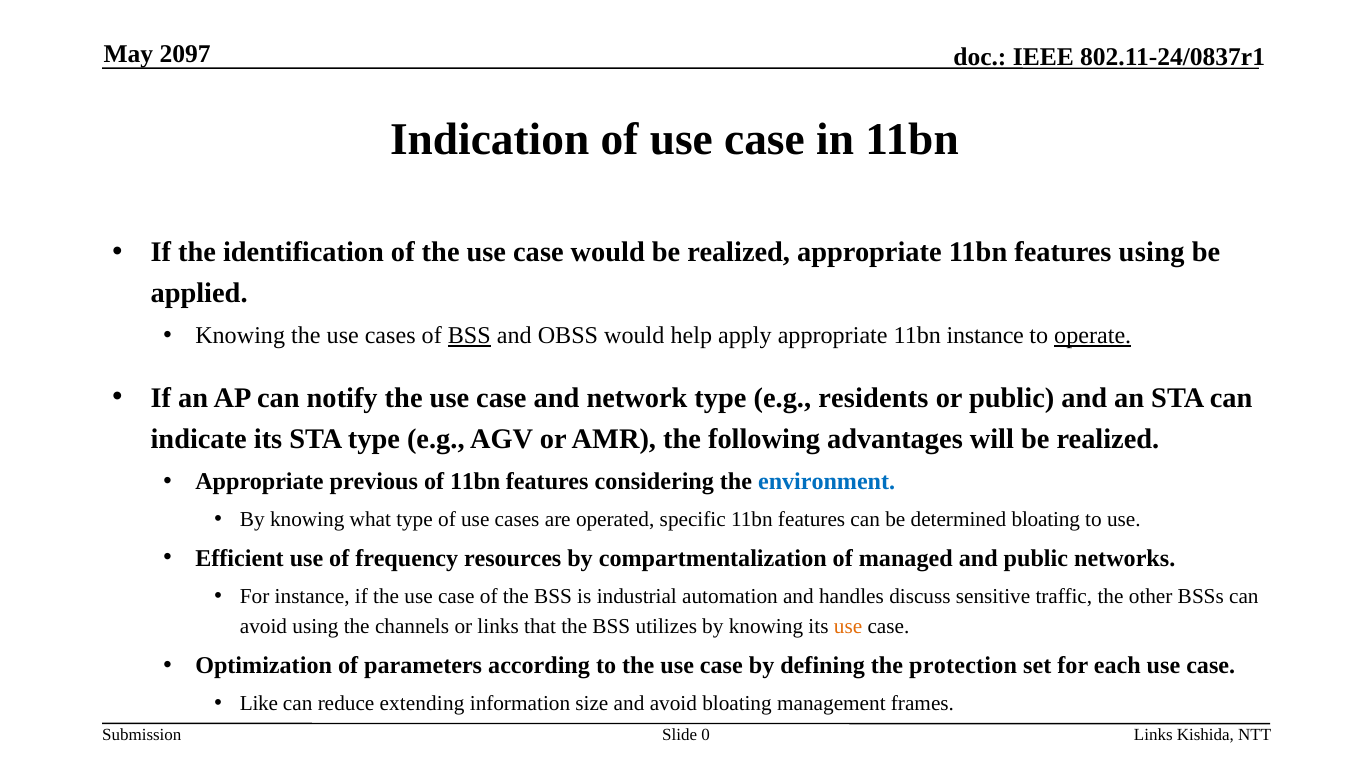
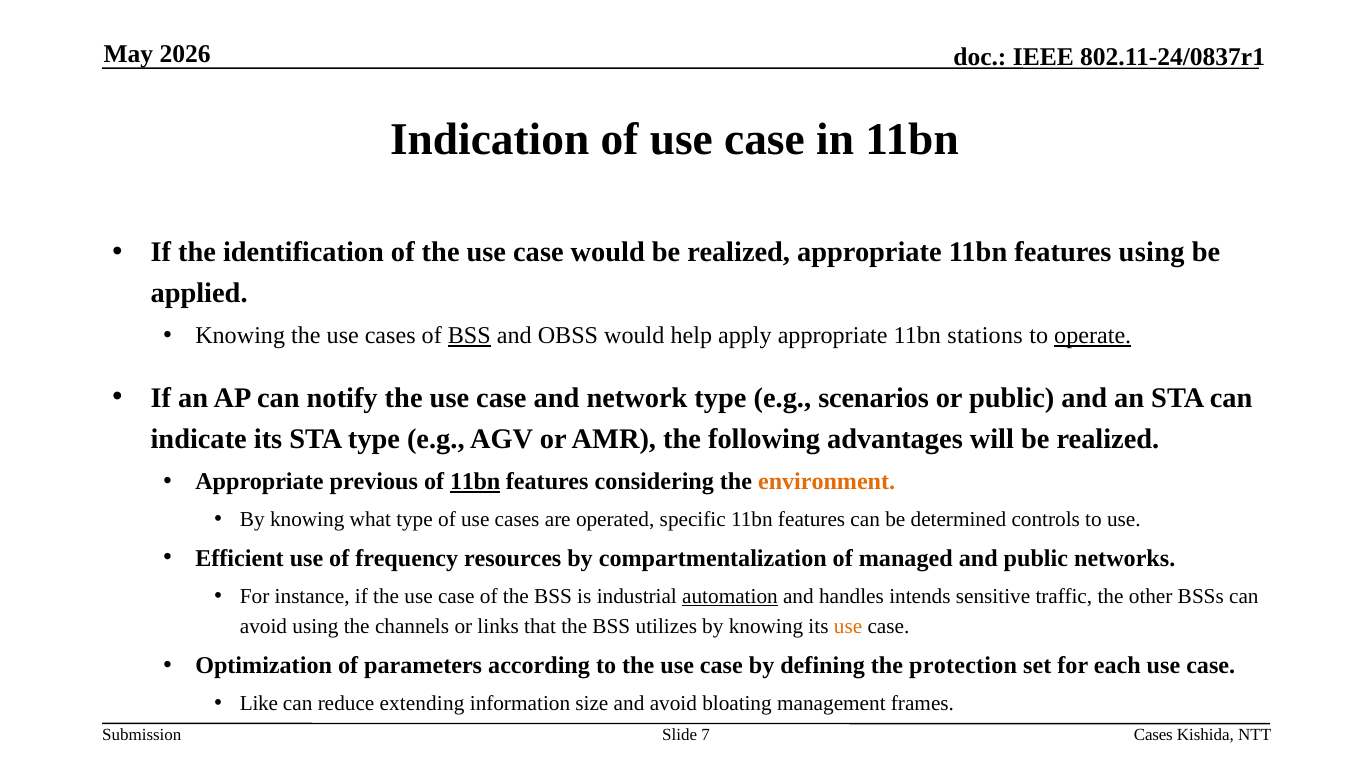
2097: 2097 -> 2026 (185, 54)
11bn instance: instance -> stations (985, 336)
residents: residents -> scenarios (874, 398)
11bn underline: none -> present (475, 481)
environment colour: blue -> orange (827, 481)
determined bloating: bloating -> controls (1046, 519)
automation underline: none -> present (730, 596)
discuss: discuss -> intends (920, 596)
0: 0 -> 7 (706, 734)
Links: Links -> Cases (1153, 734)
